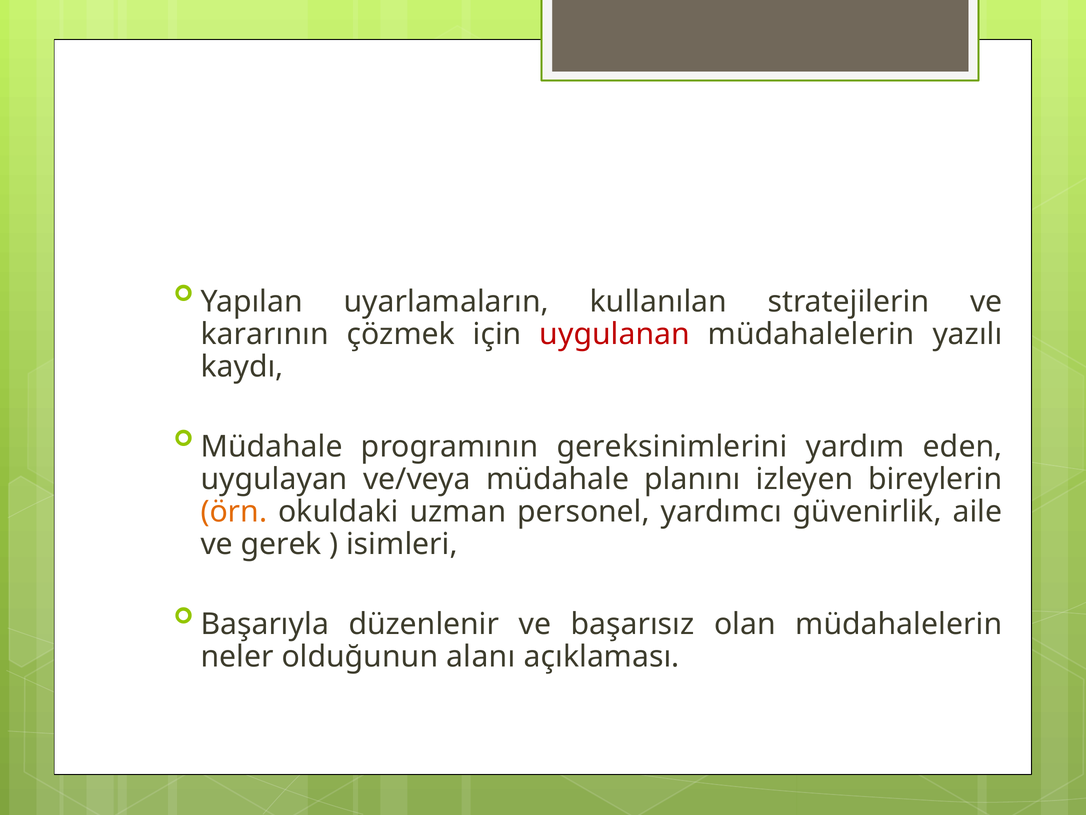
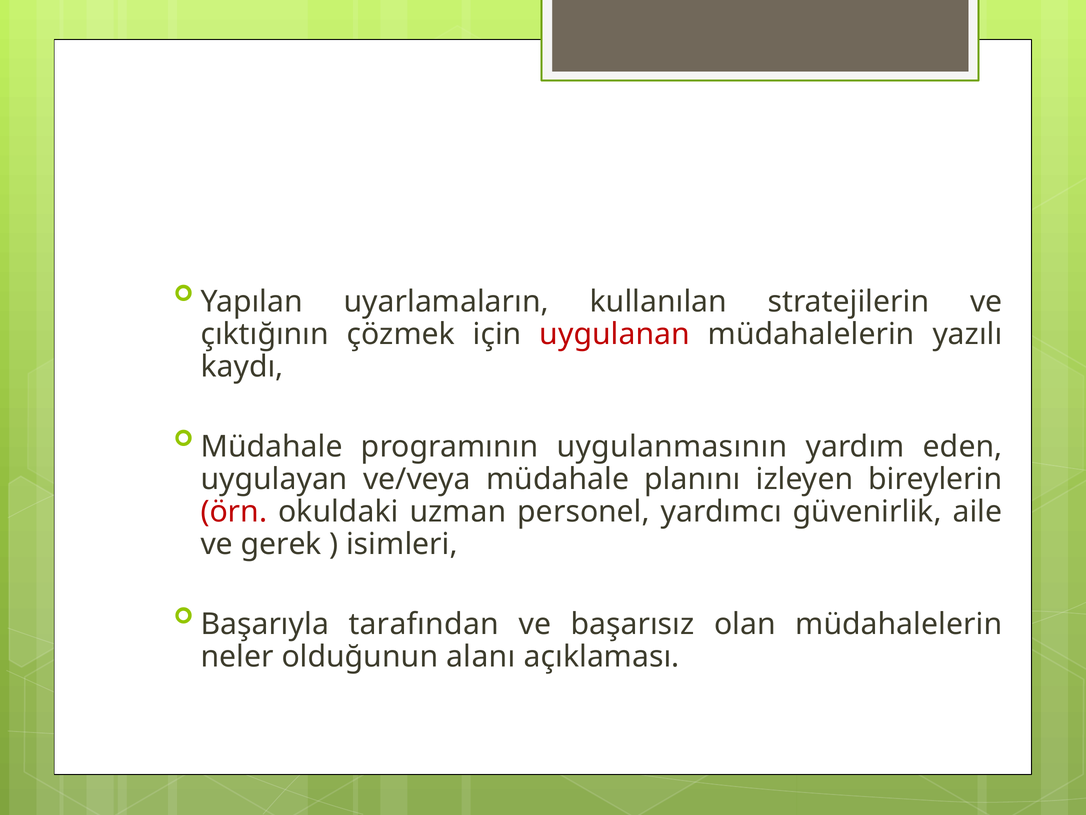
kararının: kararının -> çıktığının (265, 334)
gereksinimlerini: gereksinimlerini -> uygulanmasının (672, 446)
örn colour: orange -> red (234, 512)
düzenlenir: düzenlenir -> tarafından (424, 624)
